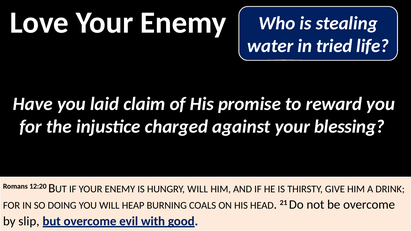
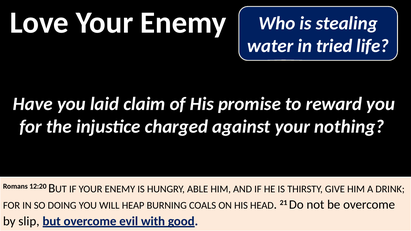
blessing: blessing -> nothing (349, 127)
HUNGRY WILL: WILL -> ABLE (198, 189)
